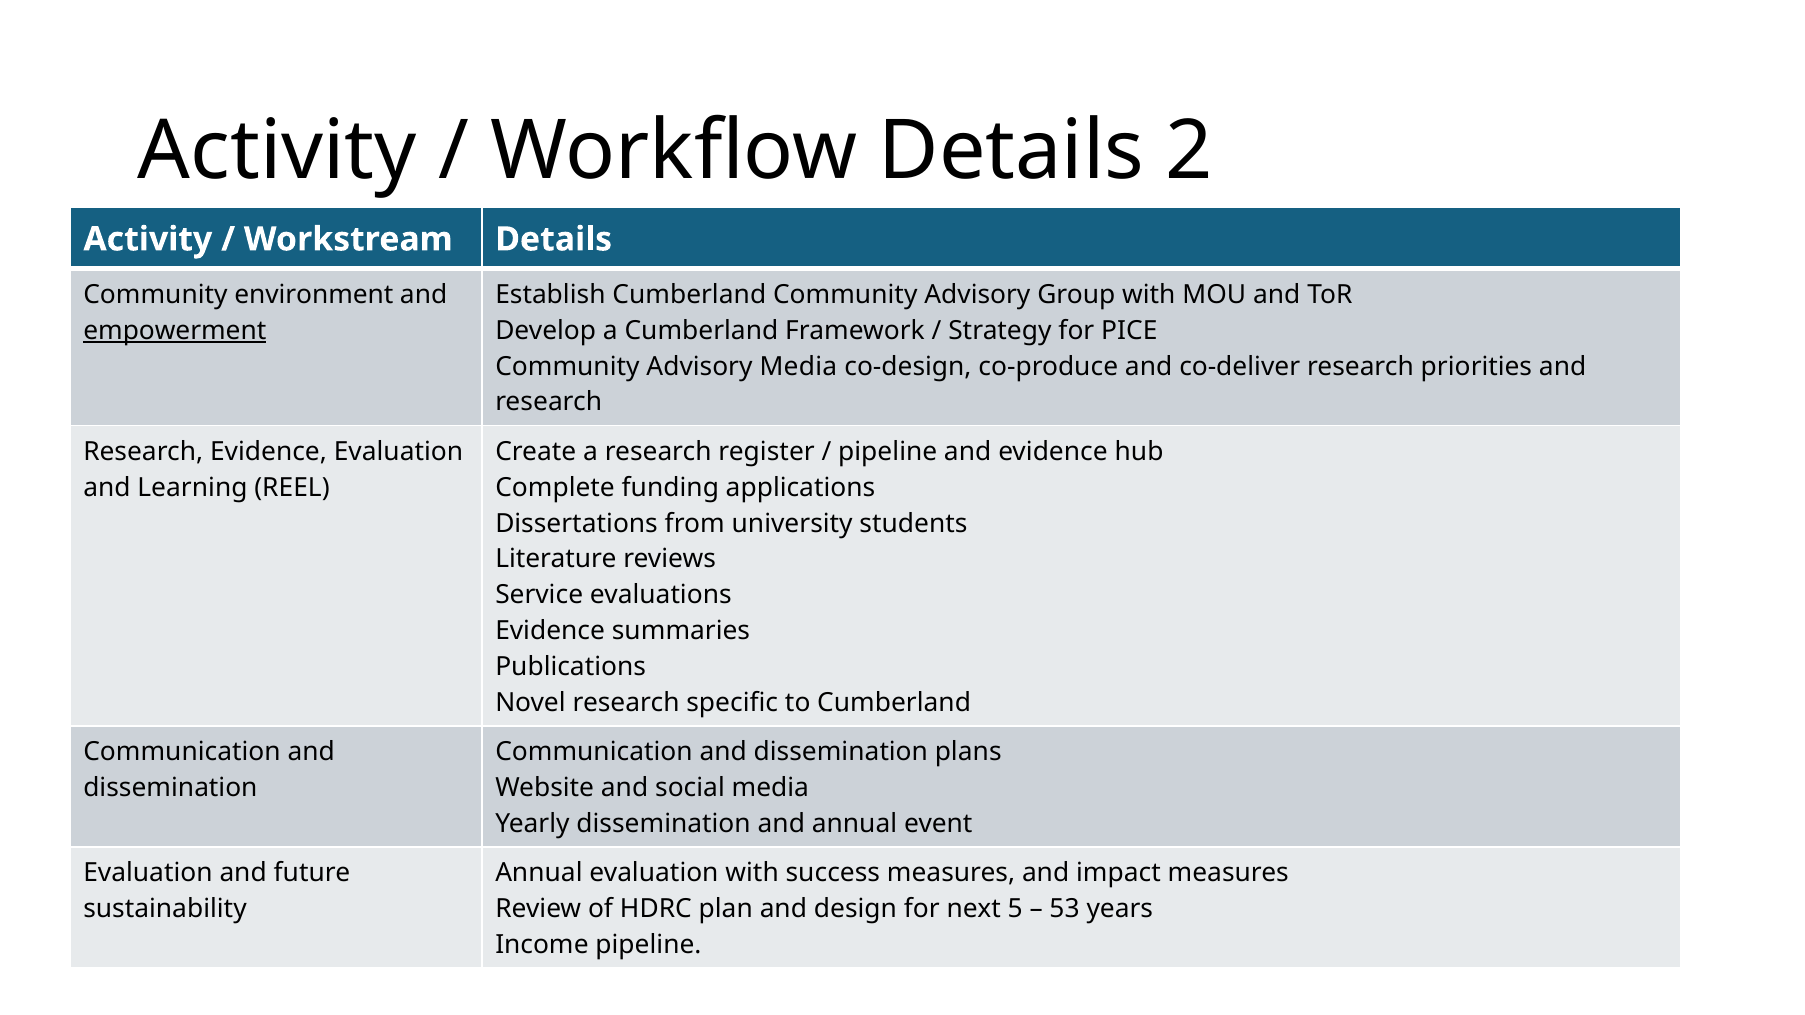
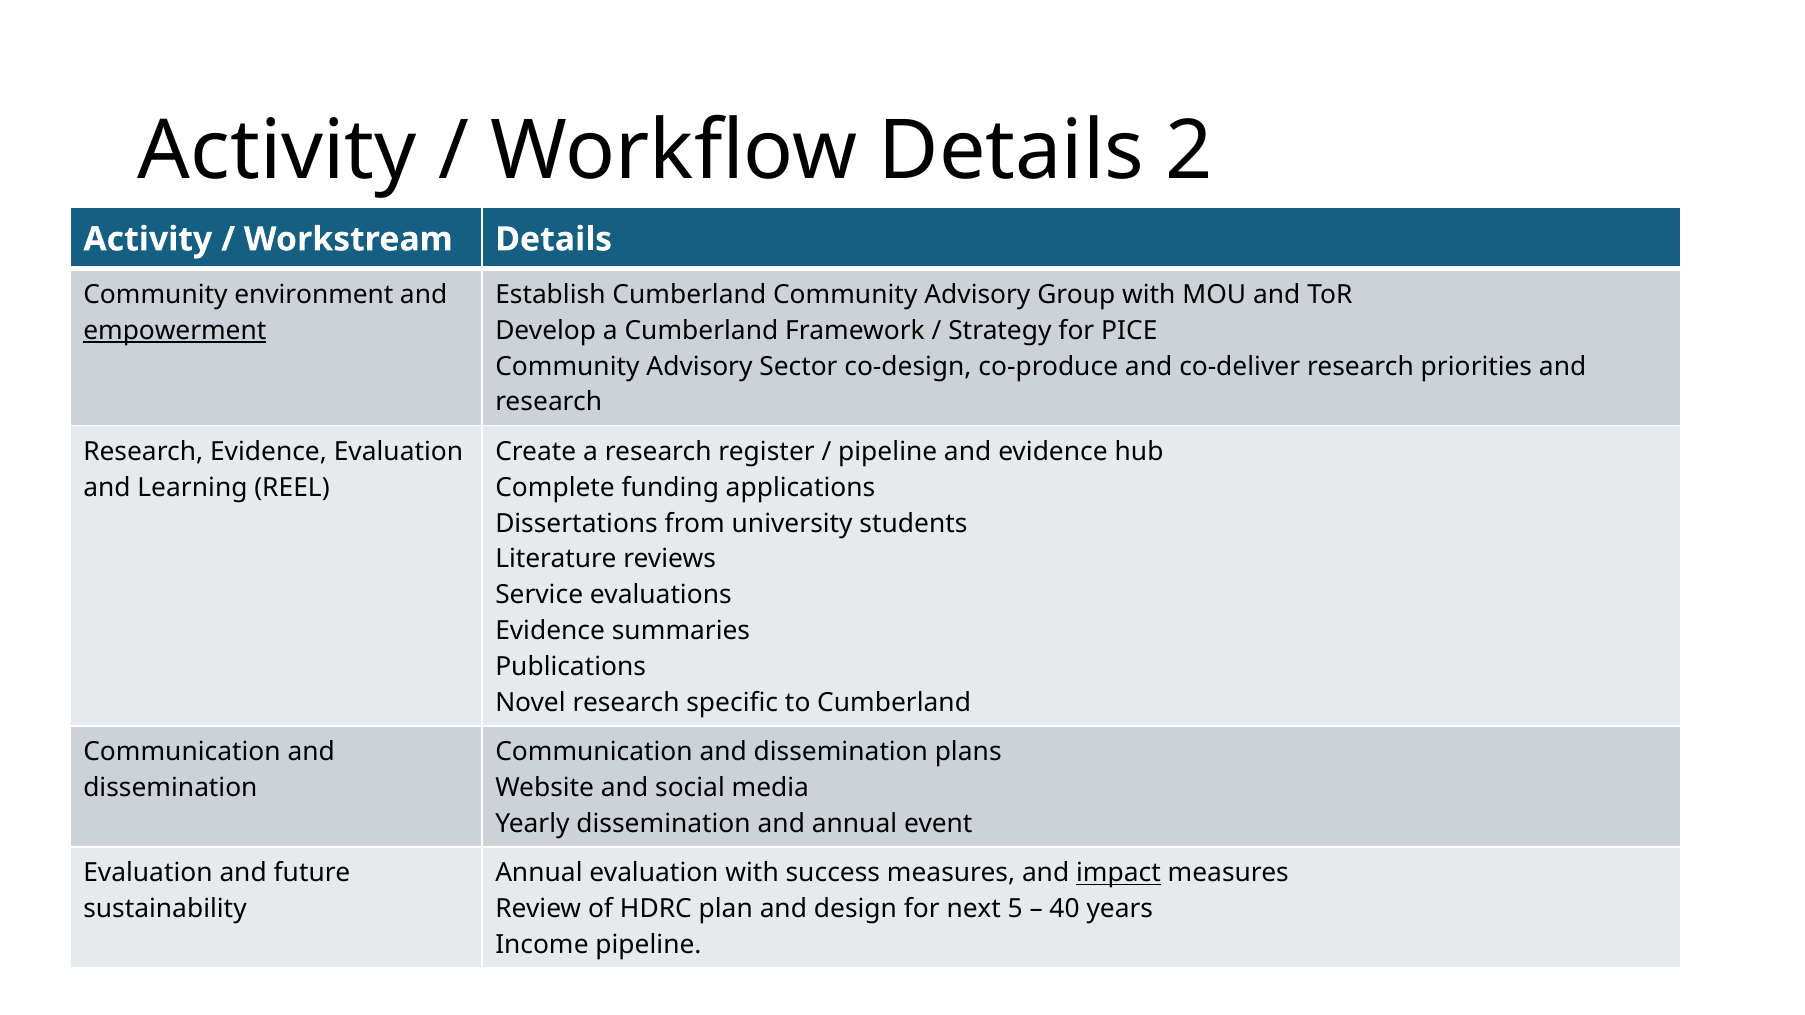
Advisory Media: Media -> Sector (799, 367)
impact underline: none -> present (1118, 873)
53: 53 -> 40 (1065, 909)
